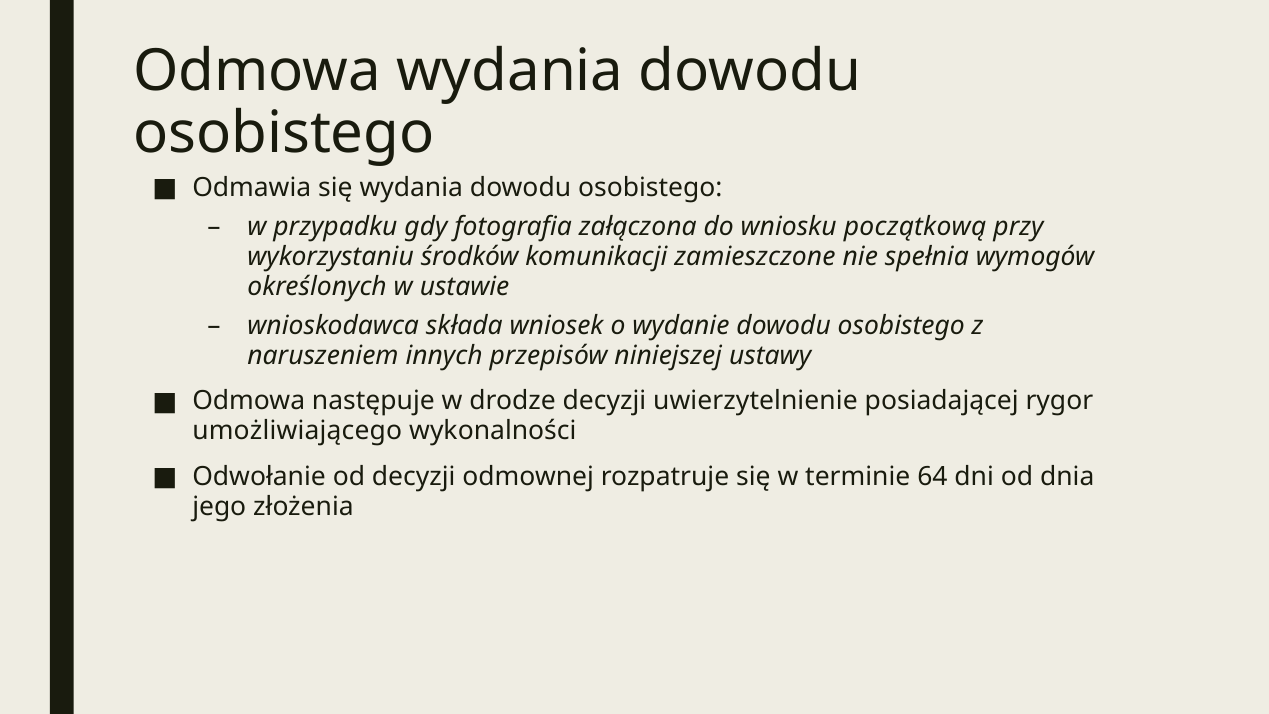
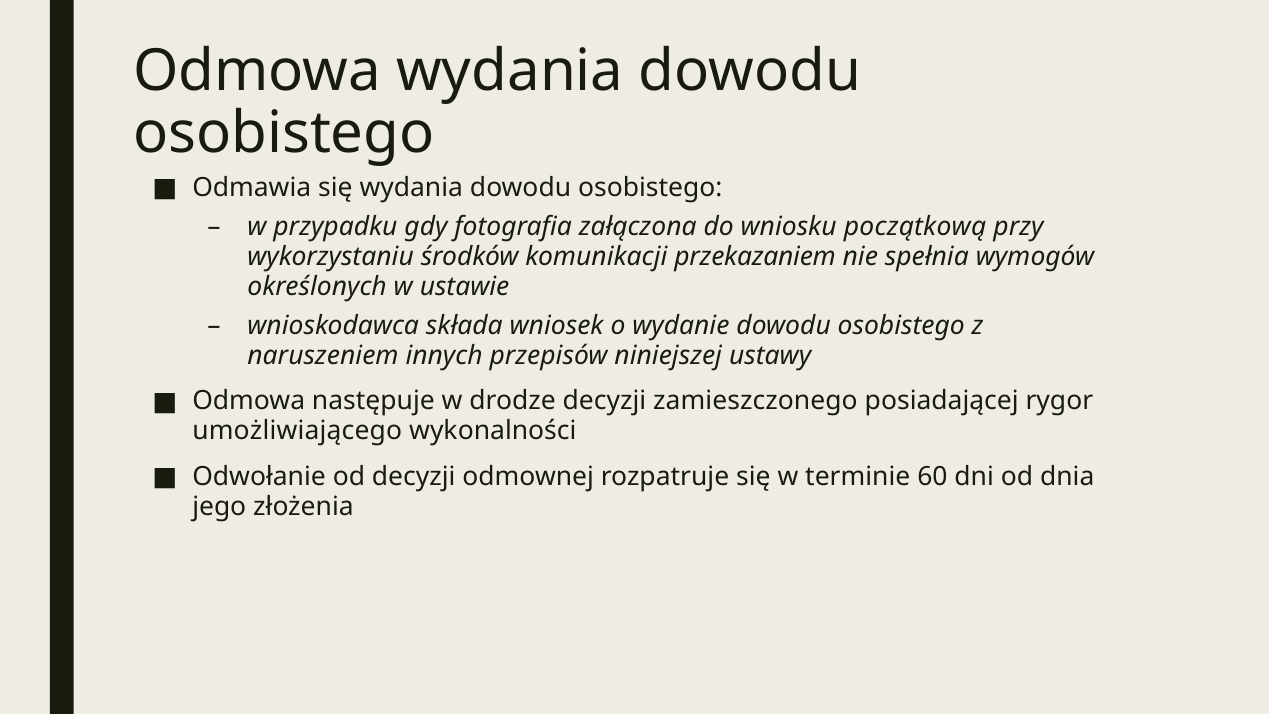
zamieszczone: zamieszczone -> przekazaniem (755, 257)
uwierzytelnienie: uwierzytelnienie -> zamieszczonego (755, 401)
64: 64 -> 60 (932, 477)
